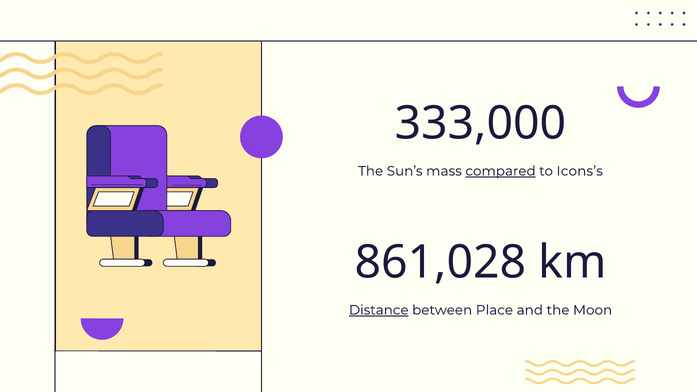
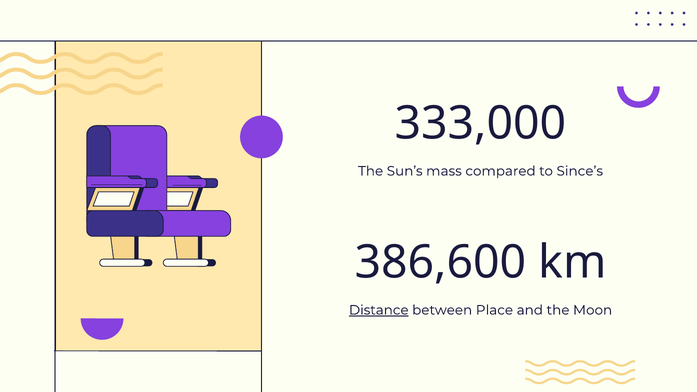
compared underline: present -> none (501, 171)
Icons’s: Icons’s -> Since’s (580, 171)
861,028: 861,028 -> 386,600 (440, 263)
